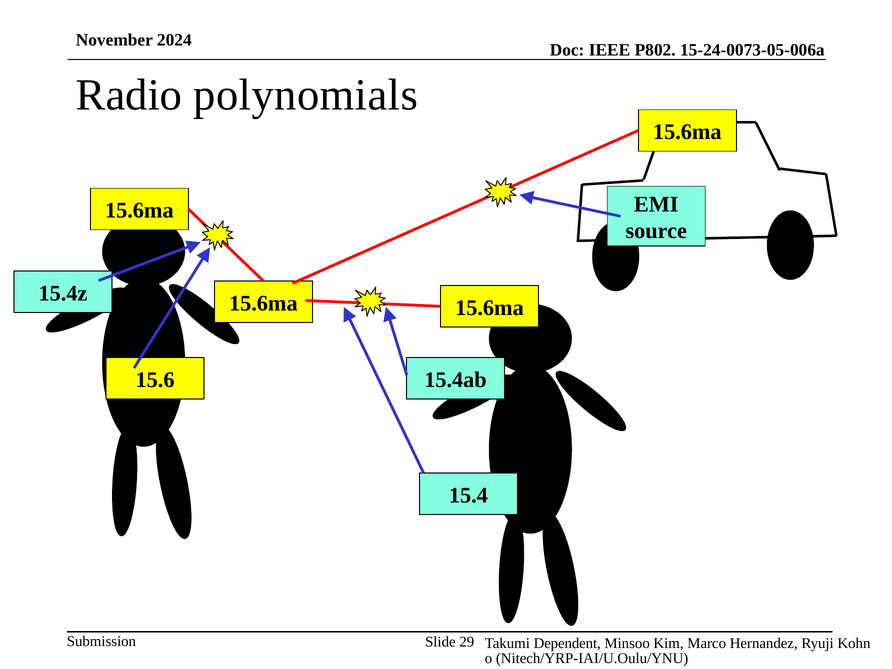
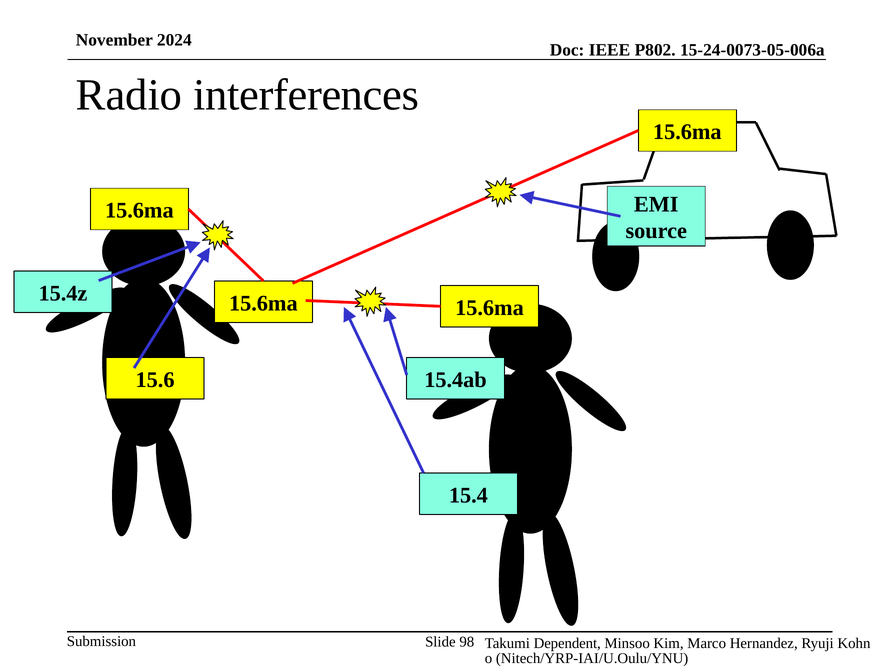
polynomials: polynomials -> interferences (306, 95)
29: 29 -> 98 (467, 642)
